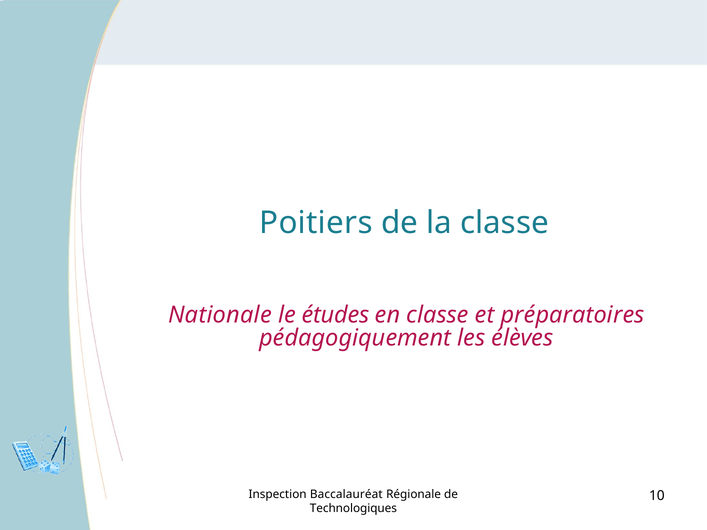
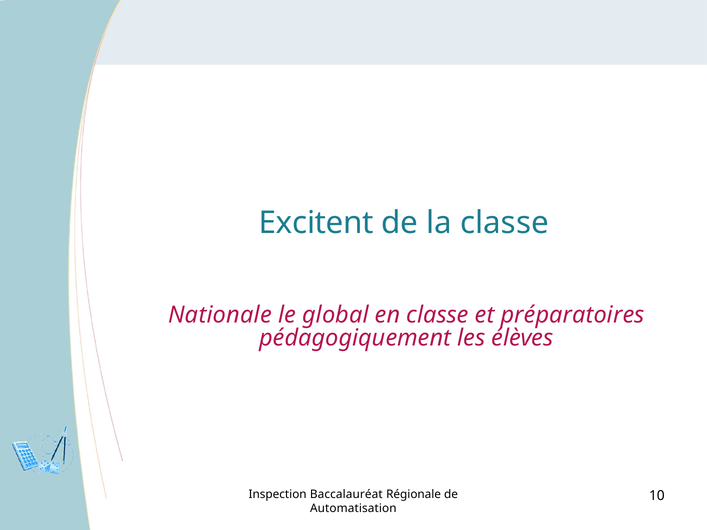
Poitiers: Poitiers -> Excitent (316, 223)
études: études -> global (335, 315)
Technologiques: Technologiques -> Automatisation (353, 509)
